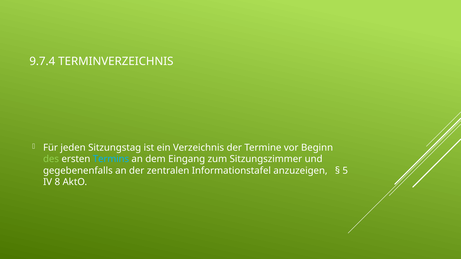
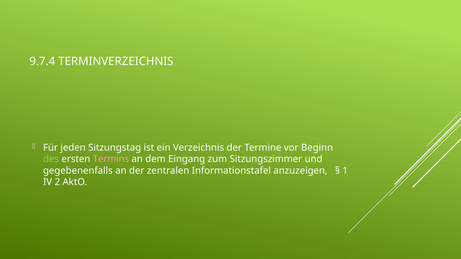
Termins colour: light blue -> pink (111, 159)
5: 5 -> 1 (345, 171)
8: 8 -> 2 (57, 182)
